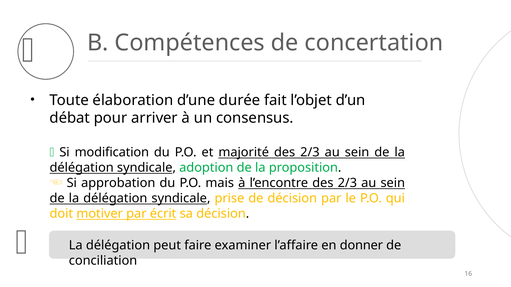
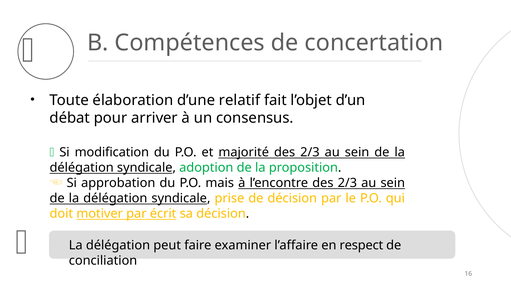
durée: durée -> relatif (240, 100)
donner: donner -> respect (361, 246)
